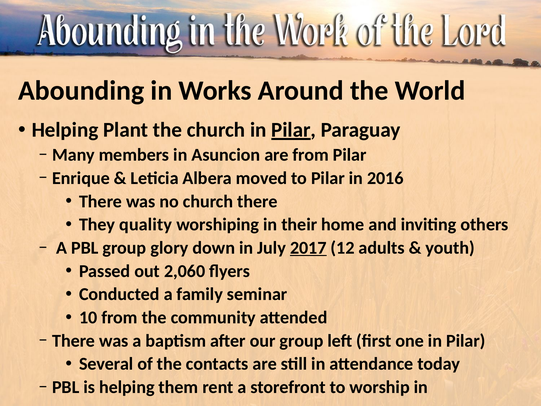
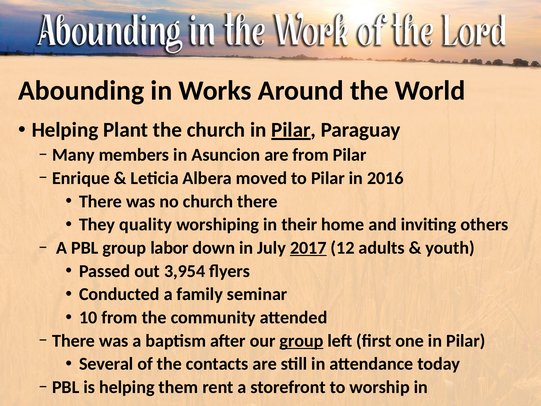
glory: glory -> labor (170, 248)
2,060: 2,060 -> 3,954 (185, 271)
group underline: none -> present (301, 341)
